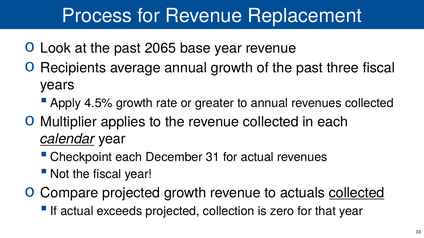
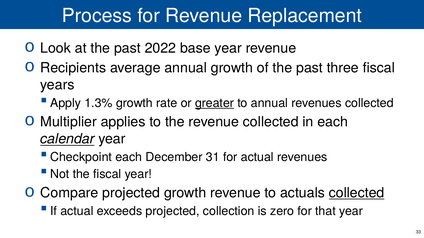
2065: 2065 -> 2022 (160, 48)
4.5%: 4.5% -> 1.3% (99, 103)
greater underline: none -> present (215, 103)
